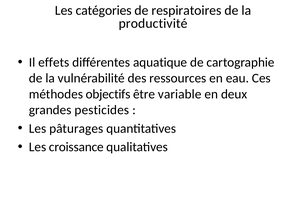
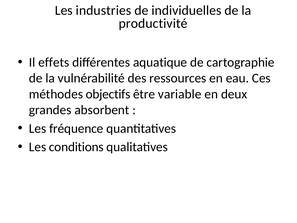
catégories: catégories -> industries (104, 10)
respiratoires: respiratoires -> individuelles (186, 10)
pesticides: pesticides -> absorbent (102, 110)
pâturages: pâturages -> fréquence (76, 128)
croissance: croissance -> conditions (76, 147)
